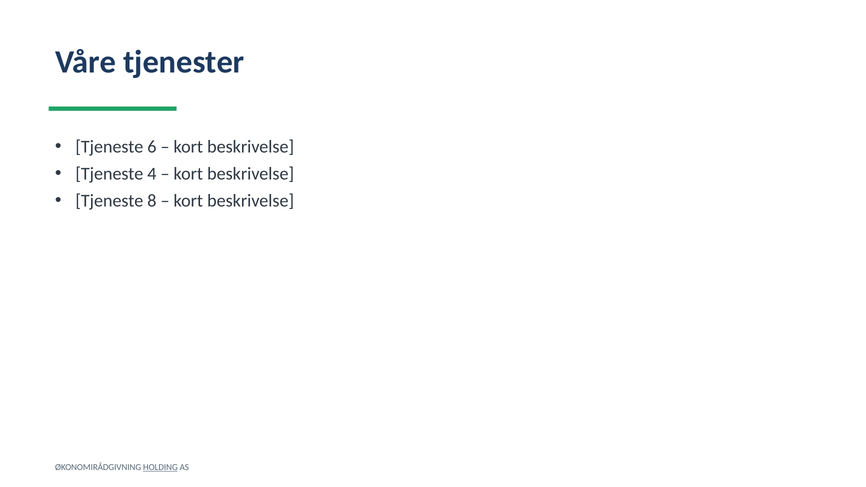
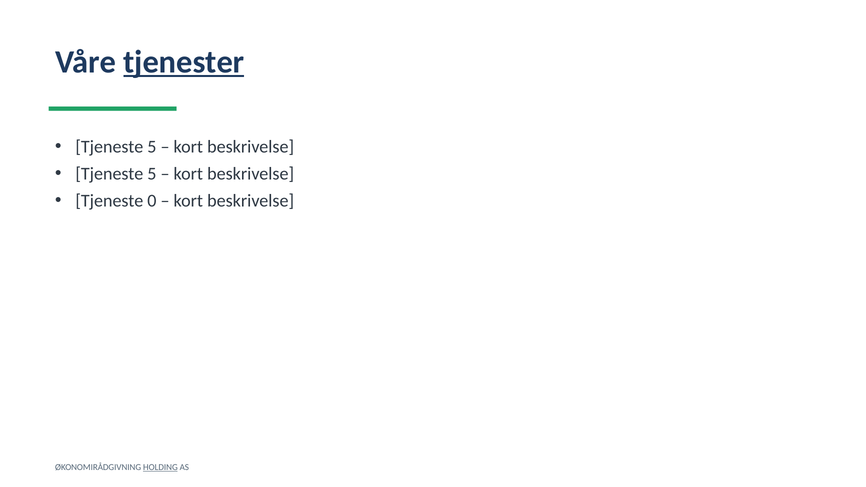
tjenester underline: none -> present (184, 62)
6: 6 -> 5 (152, 147)
4: 4 -> 5 (152, 174)
8: 8 -> 0 (152, 201)
